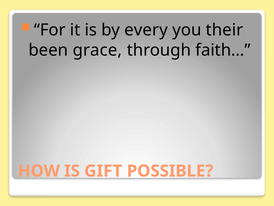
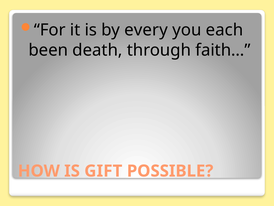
their: their -> each (224, 30)
grace: grace -> death (97, 50)
